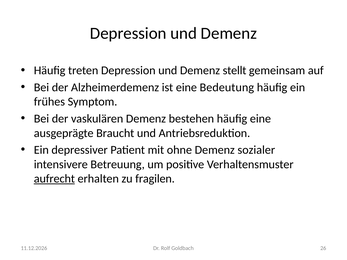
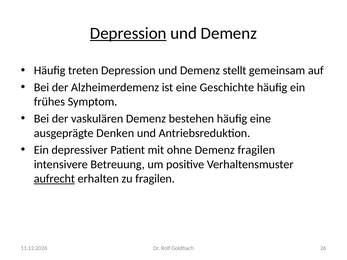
Depression underline: none -> present (128, 33)
Bedeutung: Bedeutung -> Geschichte (227, 87)
Braucht: Braucht -> Denken (115, 133)
Demenz sozialer: sozialer -> fragilen (256, 150)
